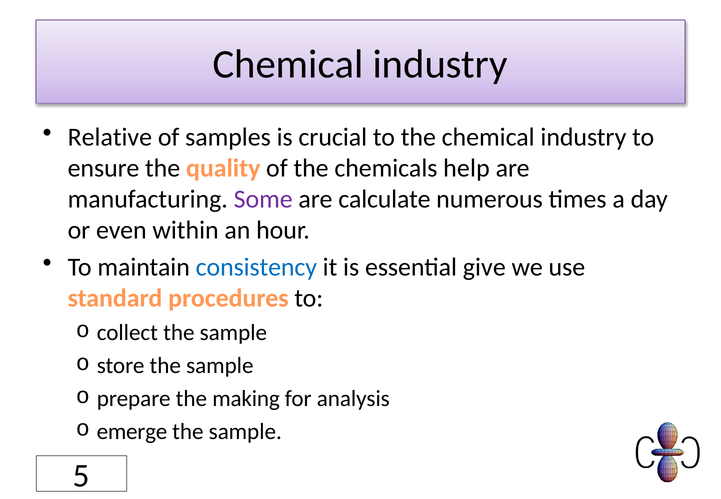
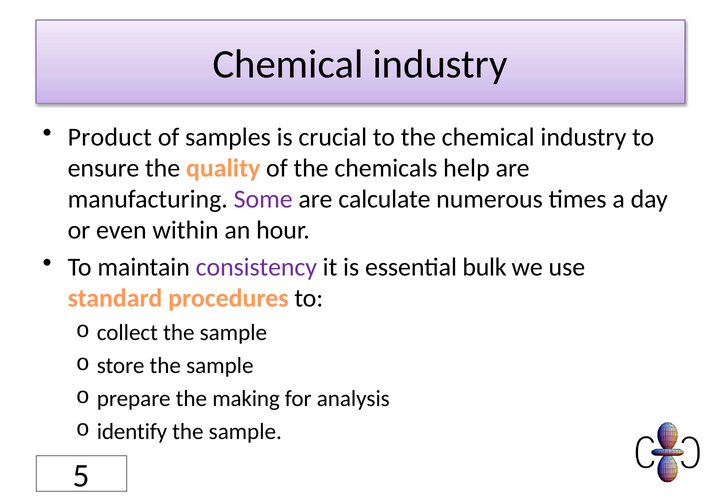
Relative: Relative -> Product (110, 137)
consistency colour: blue -> purple (256, 267)
give: give -> bulk (484, 267)
emerge: emerge -> identify (132, 432)
